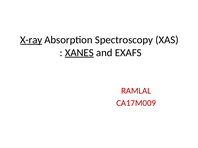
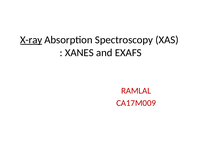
XANES underline: present -> none (79, 53)
